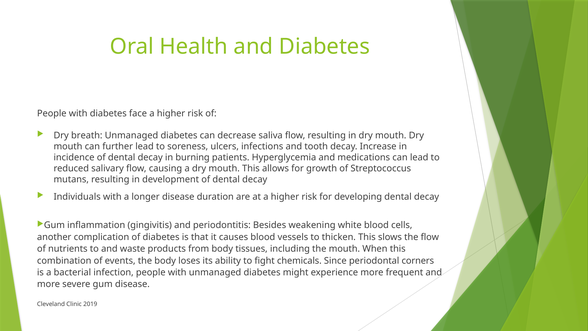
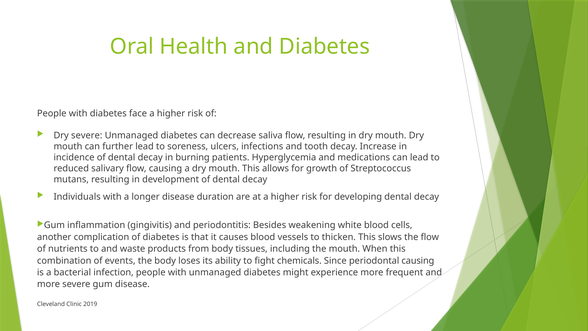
Dry breath: breath -> severe (87, 135)
periodontal corners: corners -> causing (418, 260)
